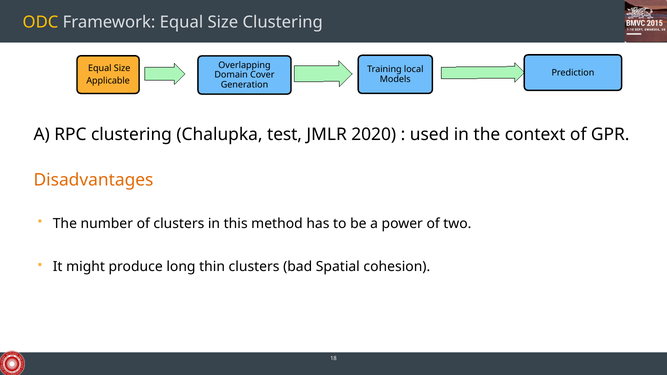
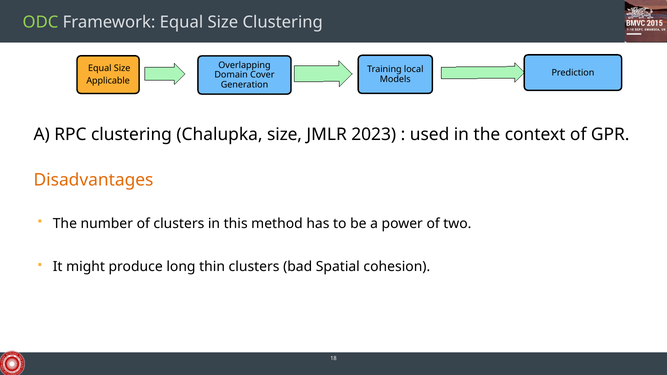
ODC colour: yellow -> light green (40, 22)
Chalupka test: test -> size (285, 134)
2020: 2020 -> 2023 (374, 134)
